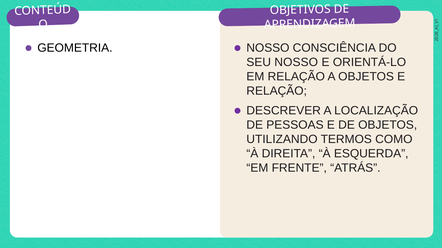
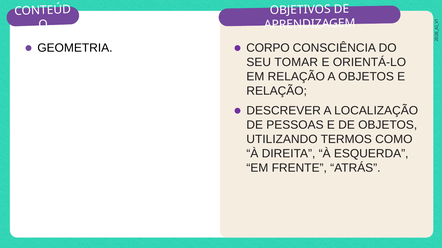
NOSSO: NOSSO -> CORPO (268, 48)
SEU NOSSO: NOSSO -> TOMAR (296, 62)
